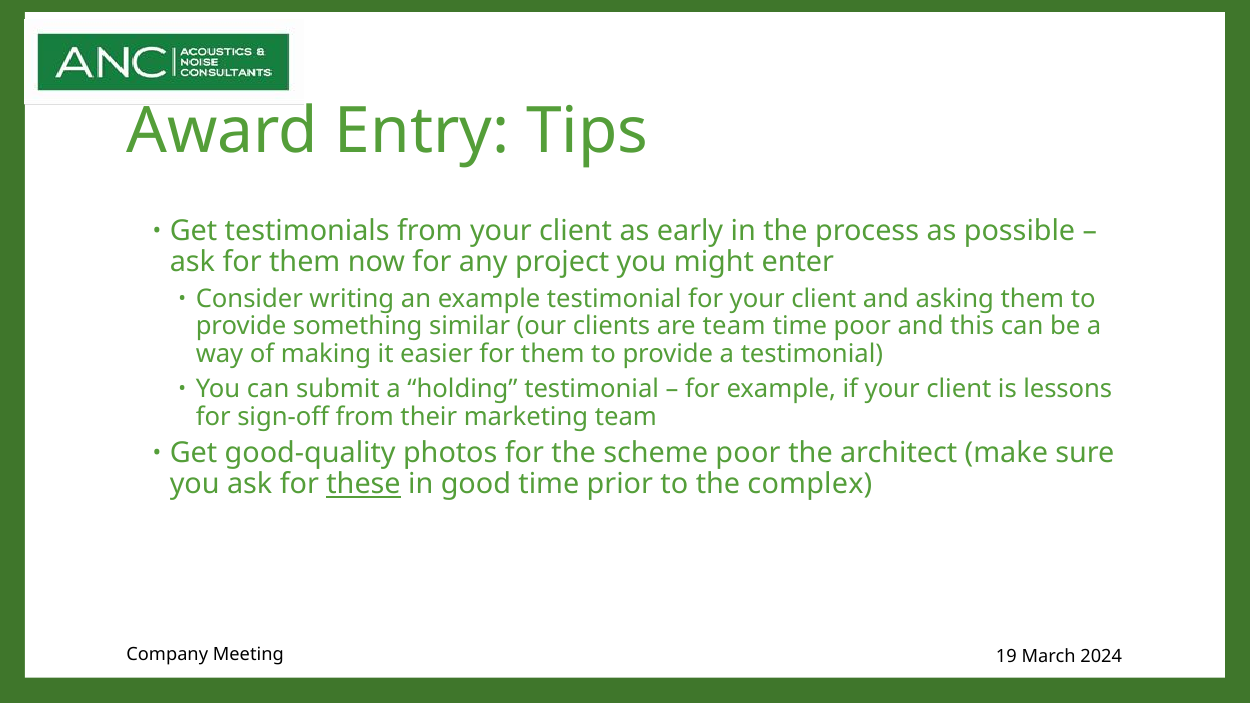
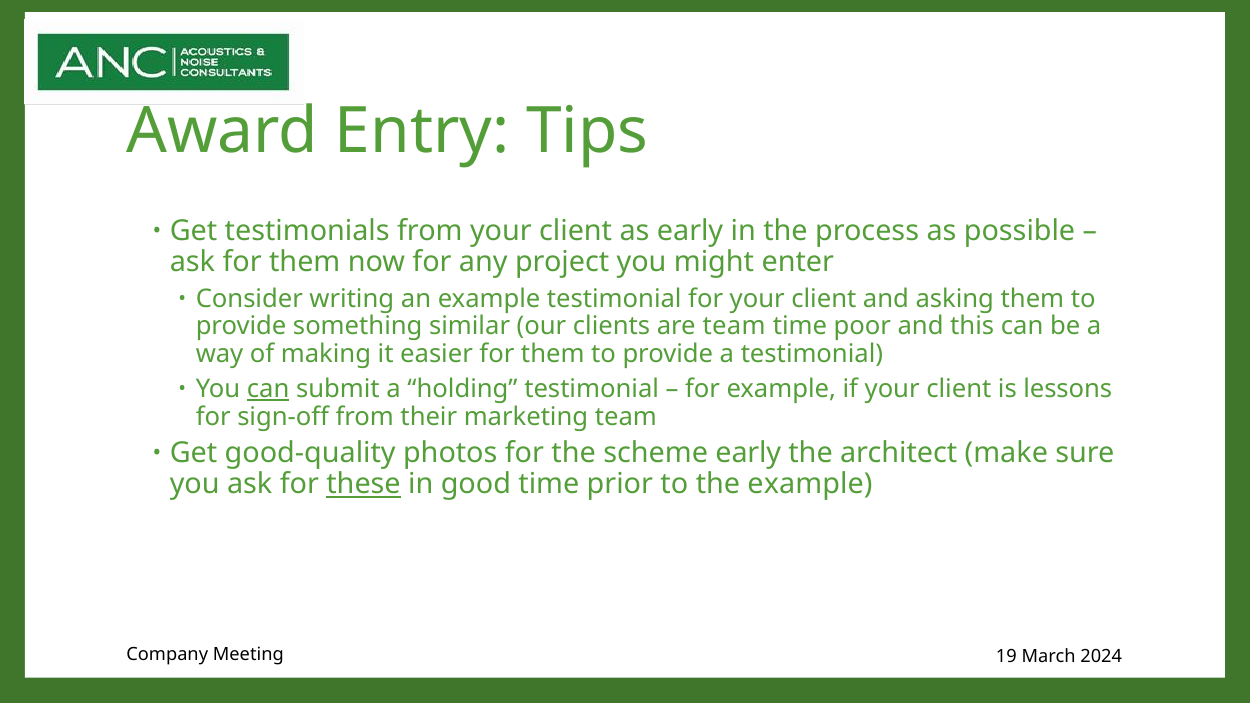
can underline: none -> present (268, 389)
scheme poor: poor -> early (748, 453)
the complex: complex -> example (810, 485)
